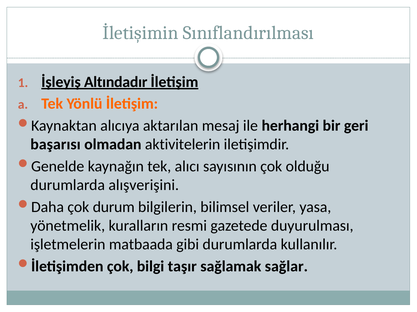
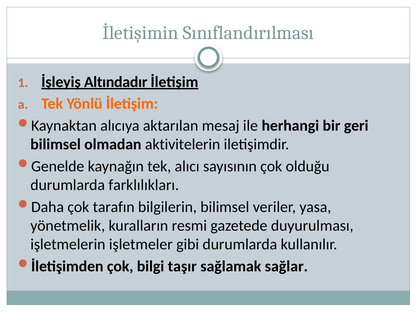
başarısı: başarısı -> bilimsel (56, 145)
alışverişini: alışverişini -> farklılıkları (144, 185)
durum: durum -> tarafın (114, 207)
matbaada: matbaada -> işletmeler (141, 245)
